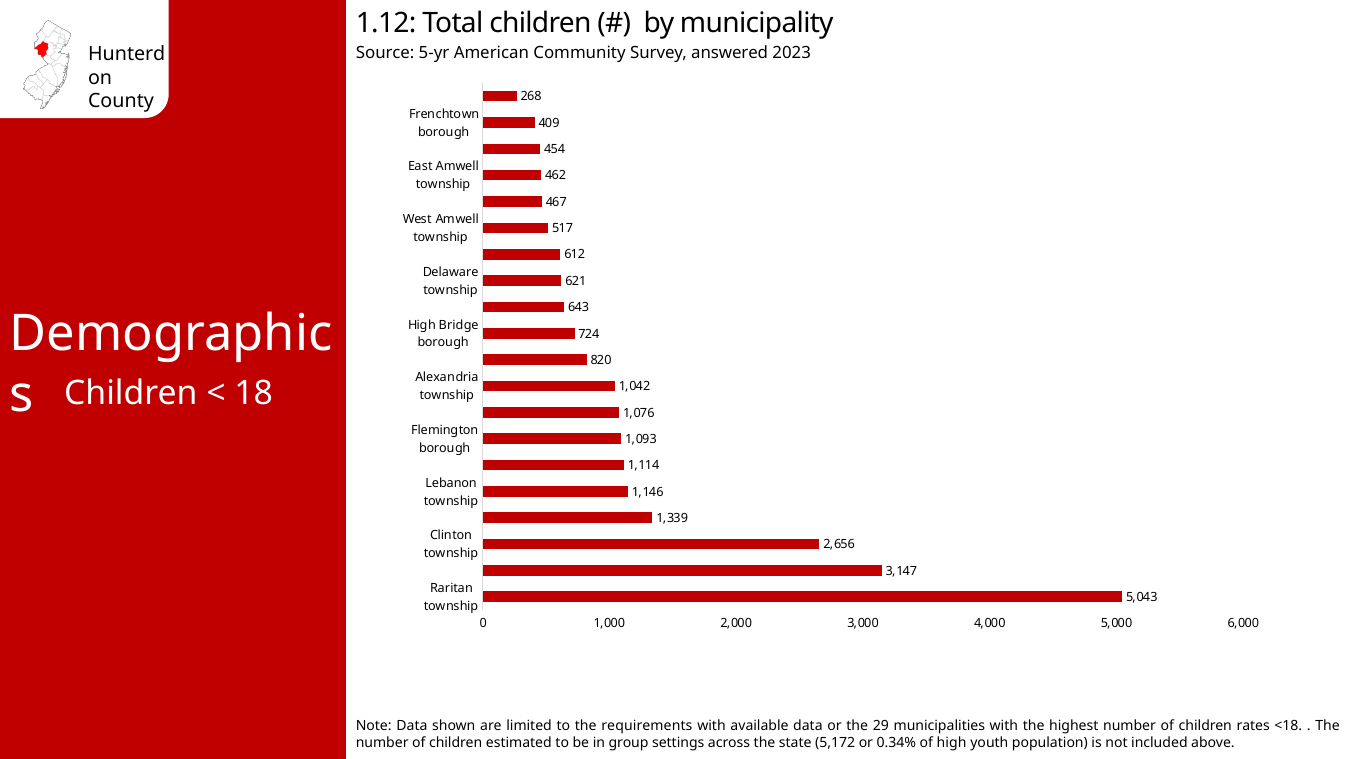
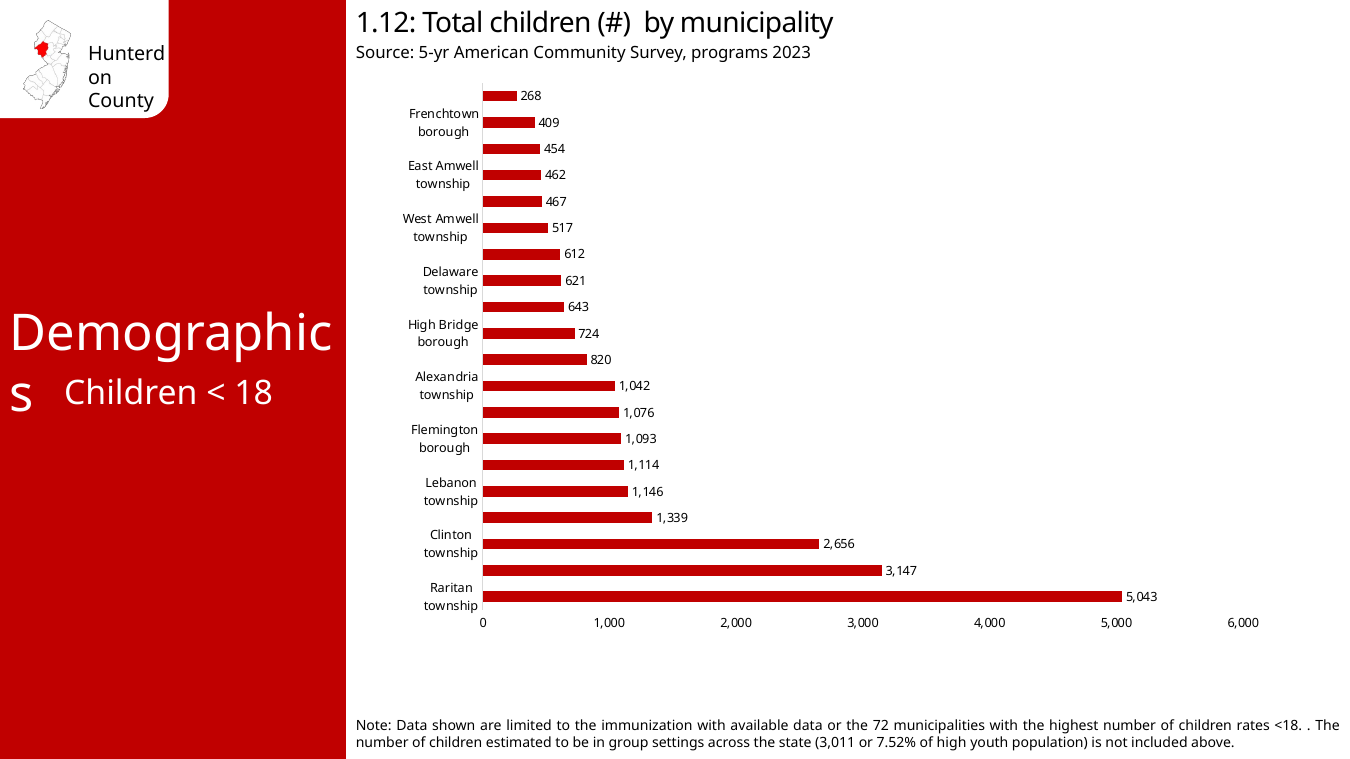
answered: answered -> programs (730, 53)
requirements: requirements -> immunization (647, 727)
29: 29 -> 72 (881, 727)
5,172: 5,172 -> 3,011 (835, 743)
0.34%: 0.34% -> 7.52% (896, 743)
